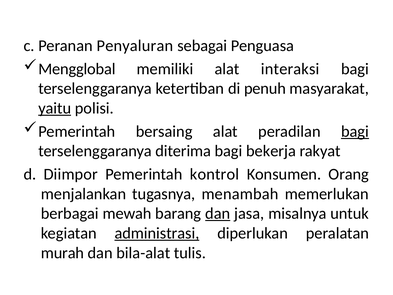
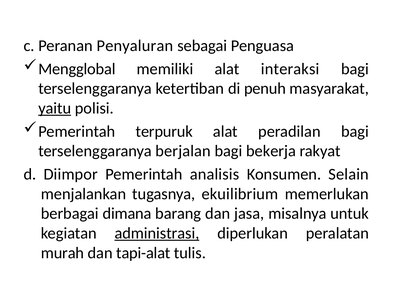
bersaing: bersaing -> terpuruk (164, 131)
bagi underline: present -> none (355, 131)
diterima: diterima -> berjalan (183, 151)
kontrol: kontrol -> analisis (215, 174)
Orang: Orang -> Selain (349, 174)
menambah: menambah -> ekuilibrium (240, 194)
mewah: mewah -> dimana (127, 213)
dan underline: present -> none (218, 213)
bila-alat: bila-alat -> tapi-alat (143, 253)
